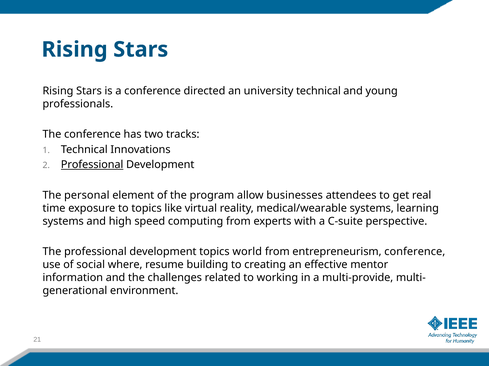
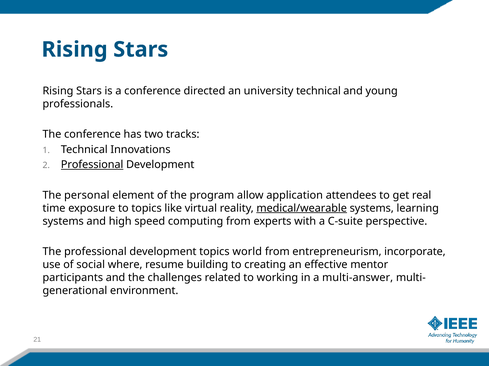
businesses: businesses -> application (295, 196)
medical/wearable underline: none -> present (302, 209)
entrepreneurism conference: conference -> incorporate (415, 252)
information: information -> participants (73, 278)
multi-provide: multi-provide -> multi-answer (358, 278)
